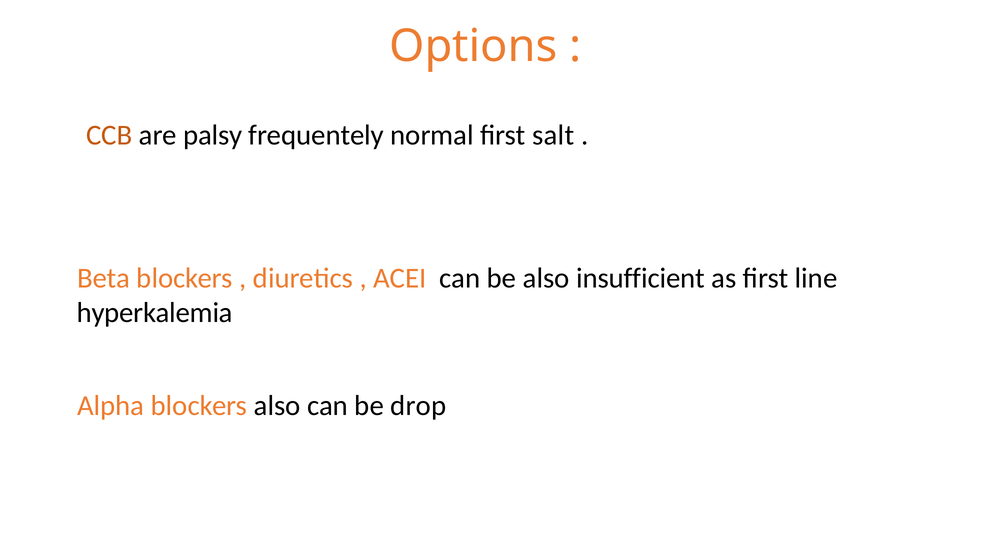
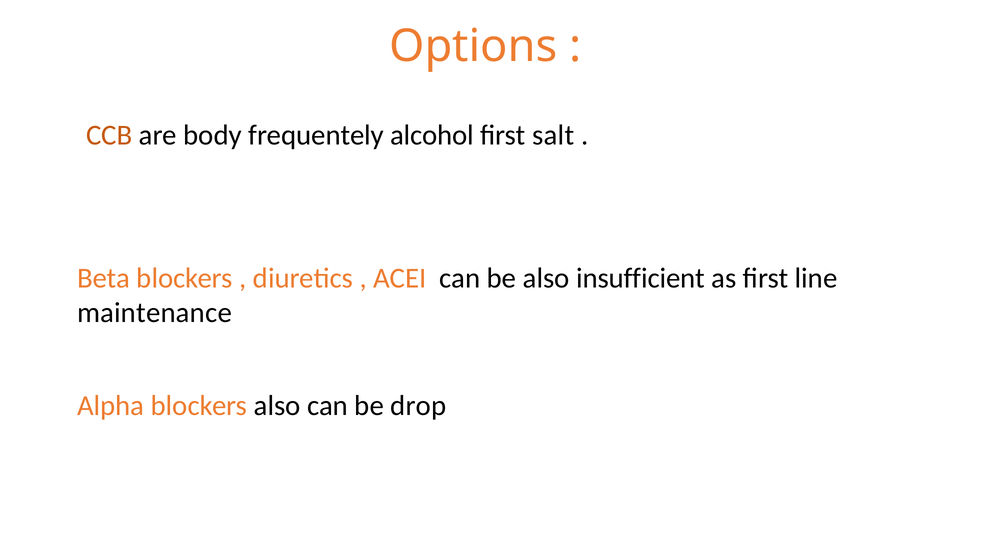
palsy: palsy -> body (213, 135)
normal: normal -> alcohol (432, 135)
hyperkalemia: hyperkalemia -> maintenance (155, 313)
